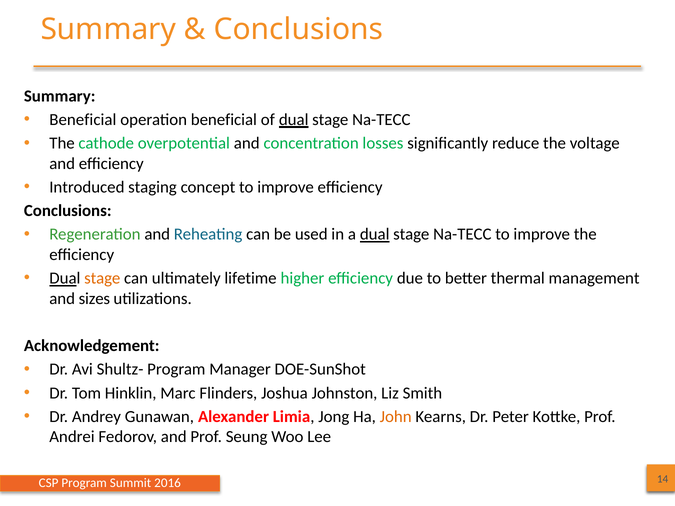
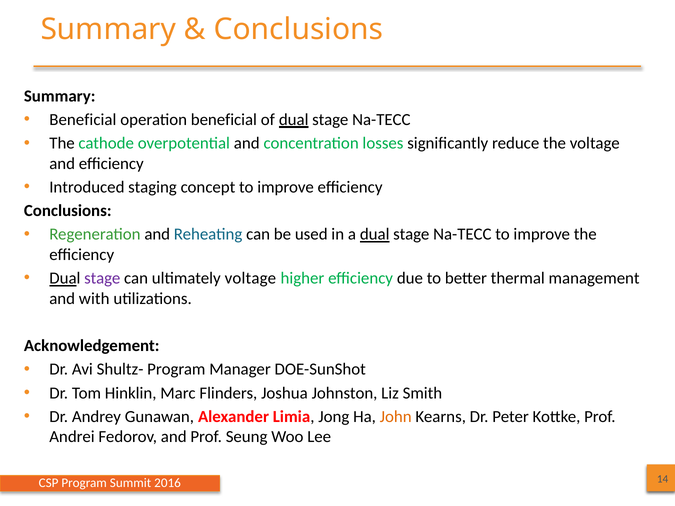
stage colour: orange -> purple (102, 278)
ultimately lifetime: lifetime -> voltage (250, 278)
sizes: sizes -> with (94, 299)
